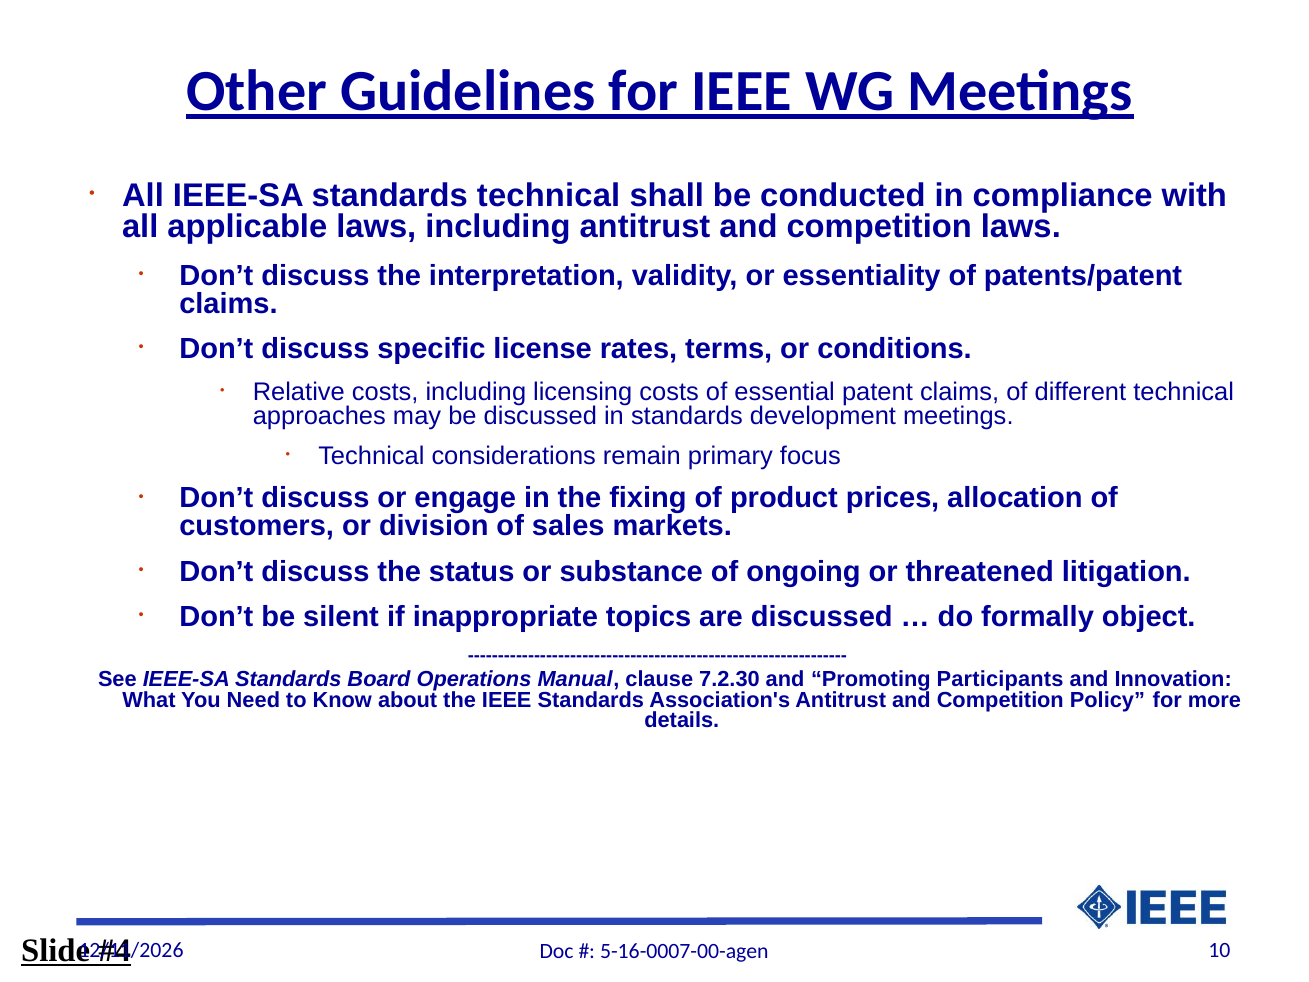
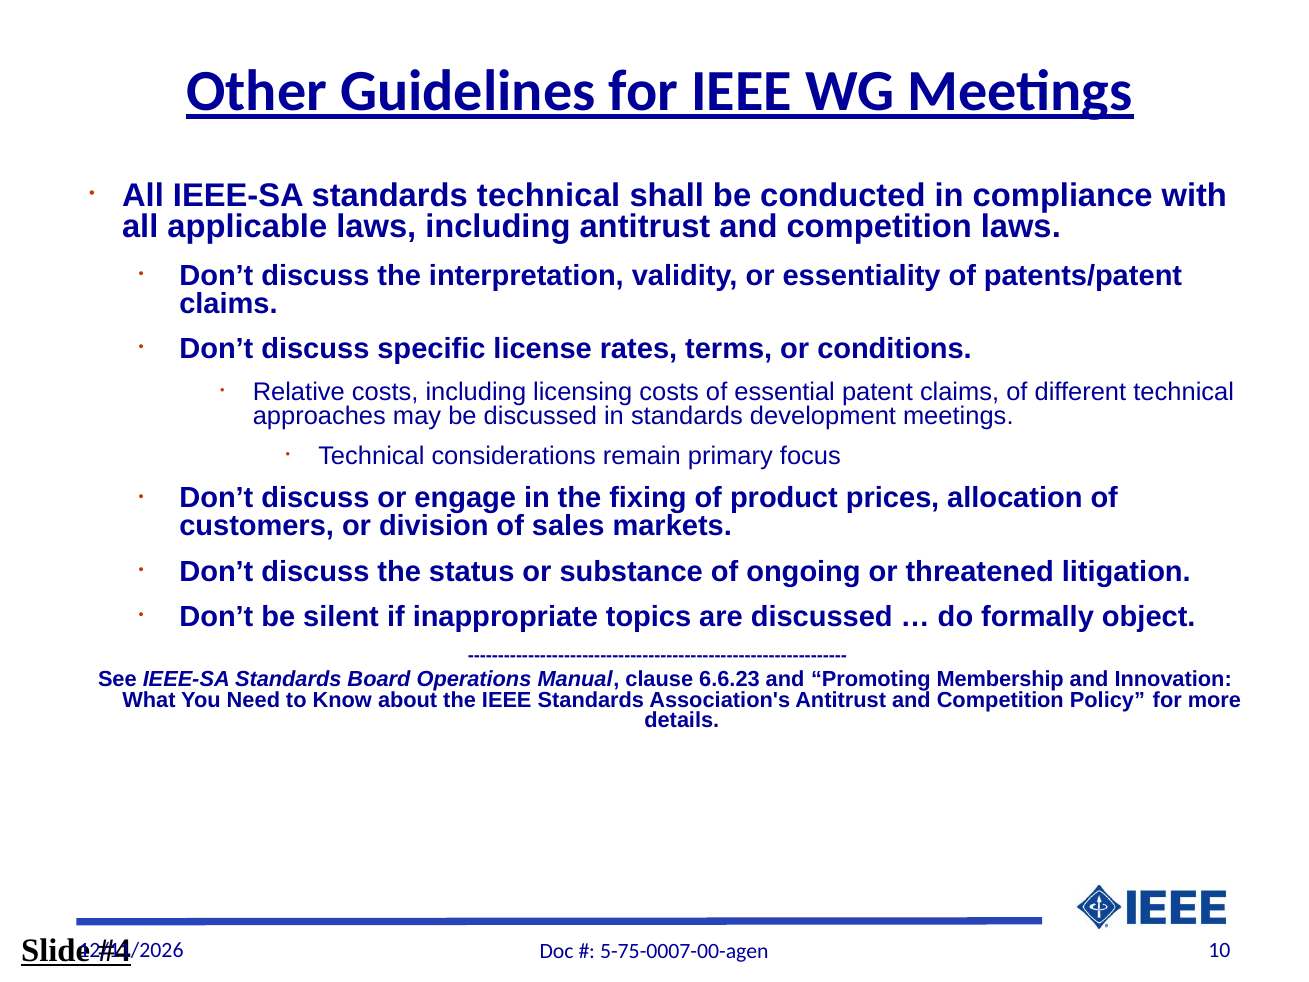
7.2.30: 7.2.30 -> 6.6.23 (729, 679)
Participants: Participants -> Membership (1000, 679)
5-16-0007-00-agen: 5-16-0007-00-agen -> 5-75-0007-00-agen (684, 951)
